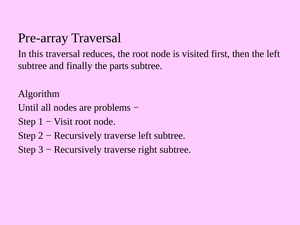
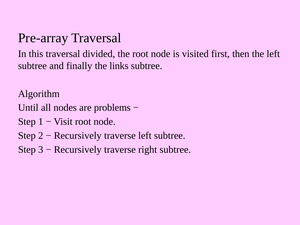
reduces: reduces -> divided (99, 54)
parts: parts -> links (119, 66)
